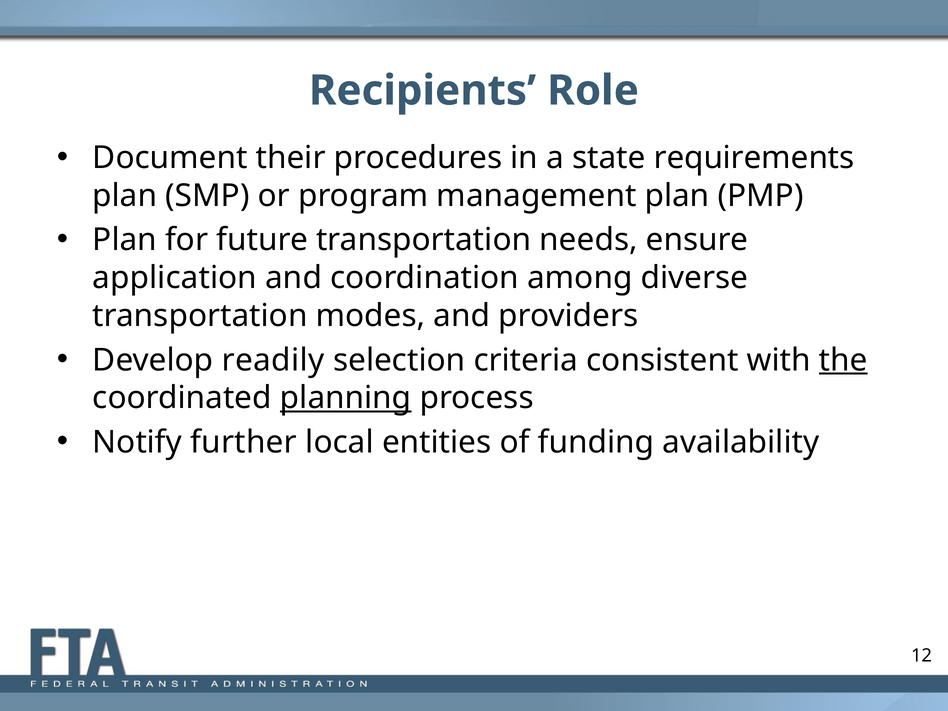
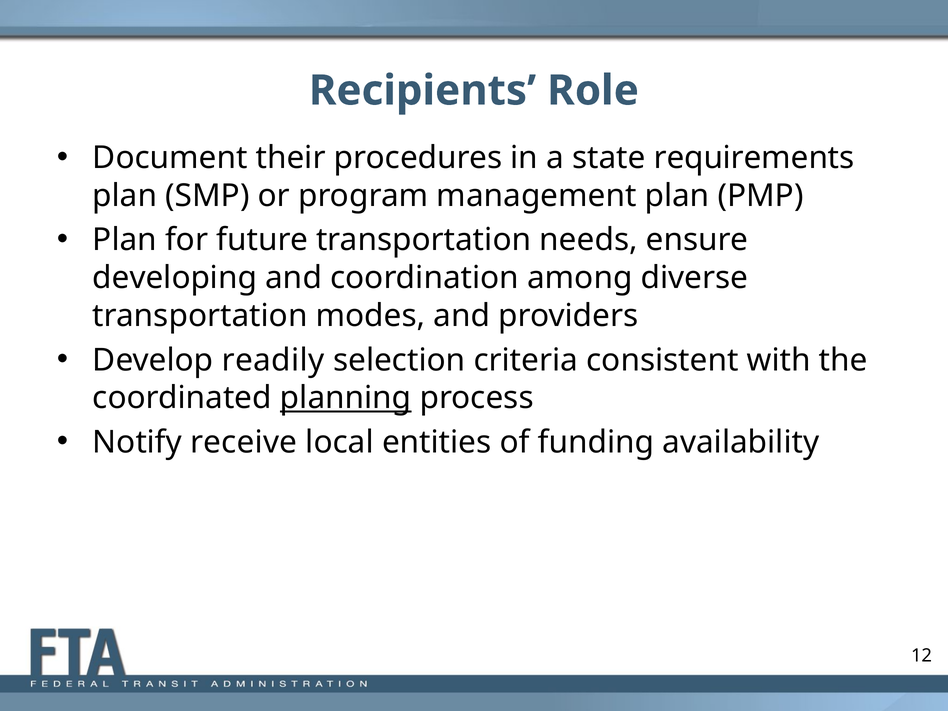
application: application -> developing (175, 278)
the underline: present -> none (843, 360)
further: further -> receive (244, 442)
